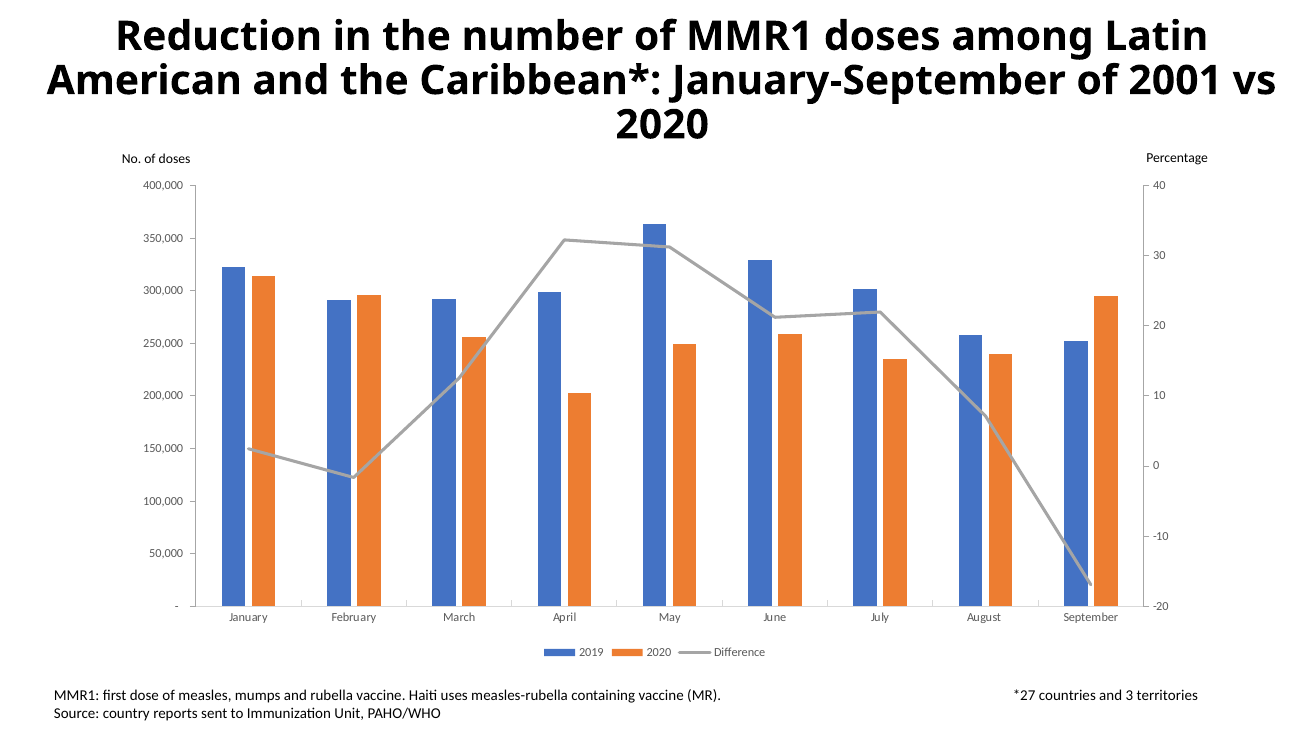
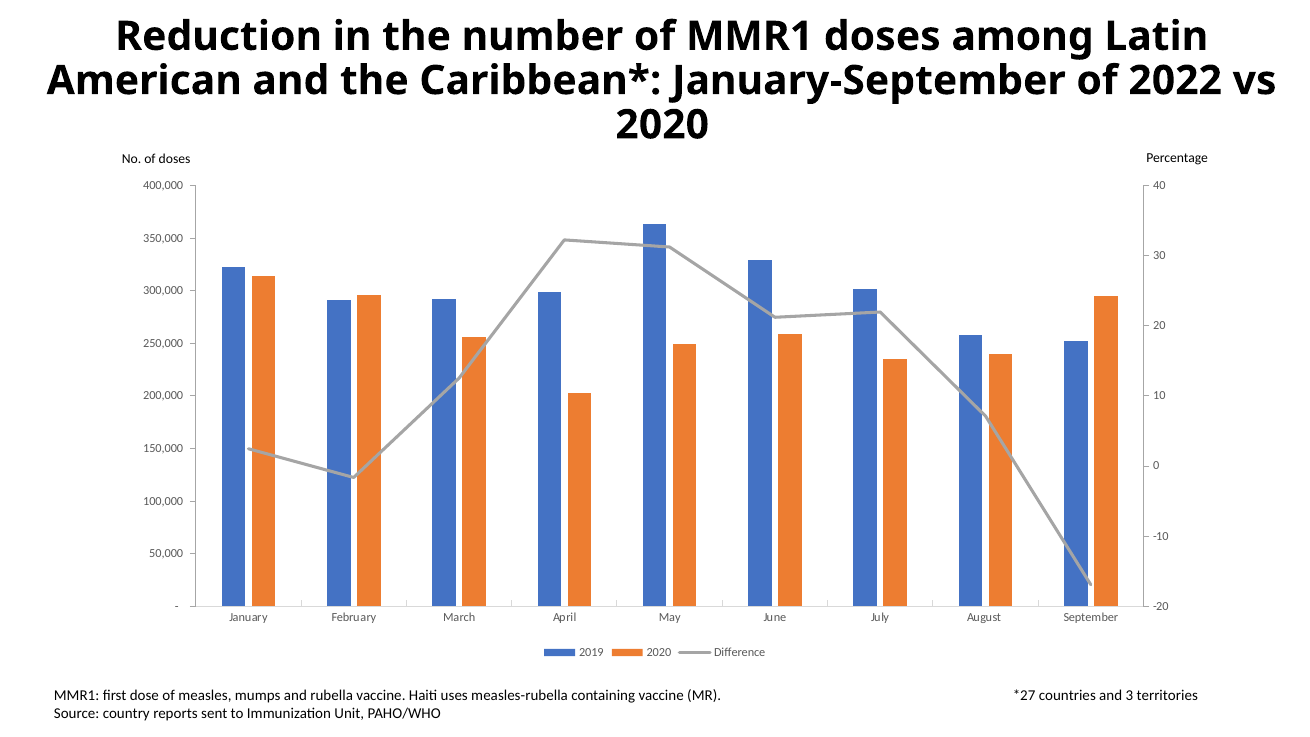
2001: 2001 -> 2022 (1175, 81)
